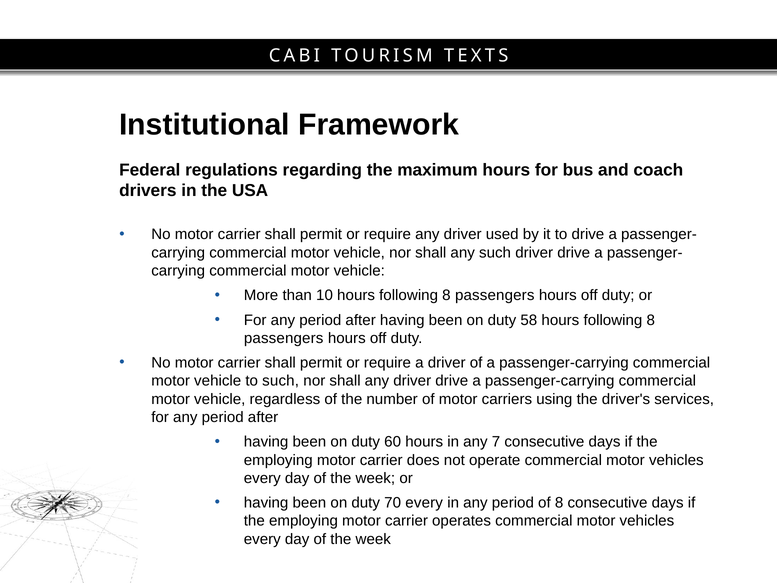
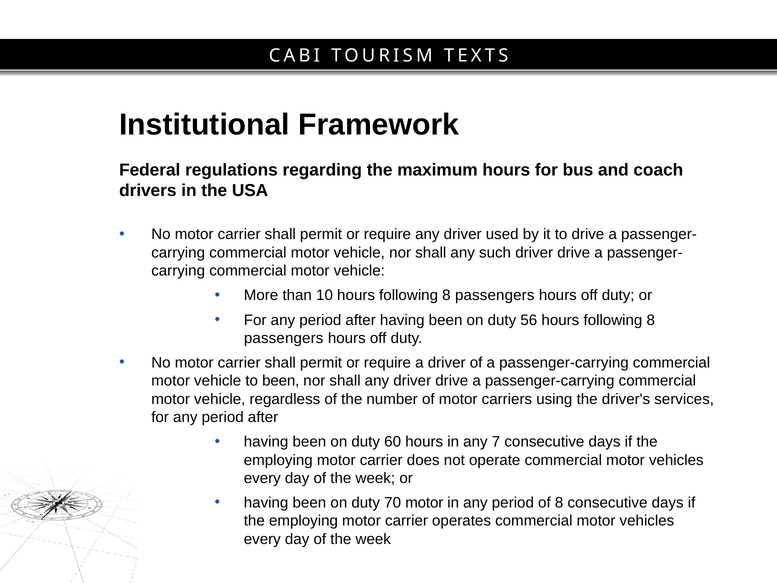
58: 58 -> 56 (529, 320)
to such: such -> been (281, 381)
70 every: every -> motor (424, 503)
